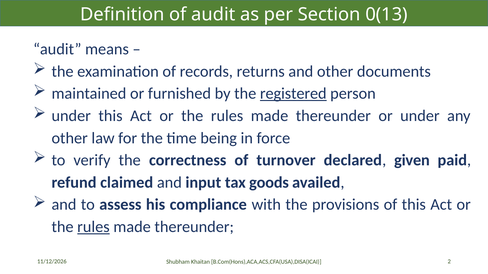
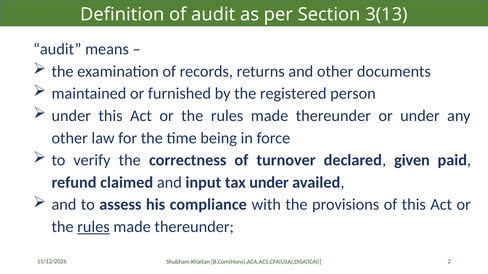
0(13: 0(13 -> 3(13 (387, 14)
registered underline: present -> none (293, 94)
tax goods: goods -> under (269, 183)
